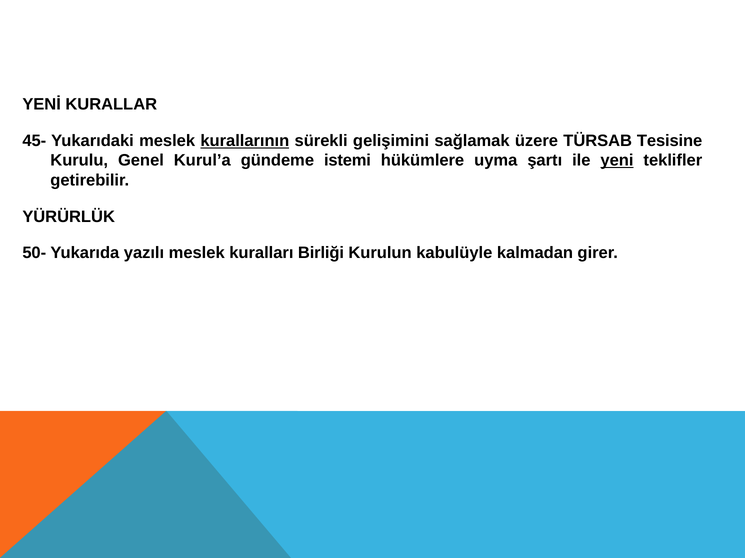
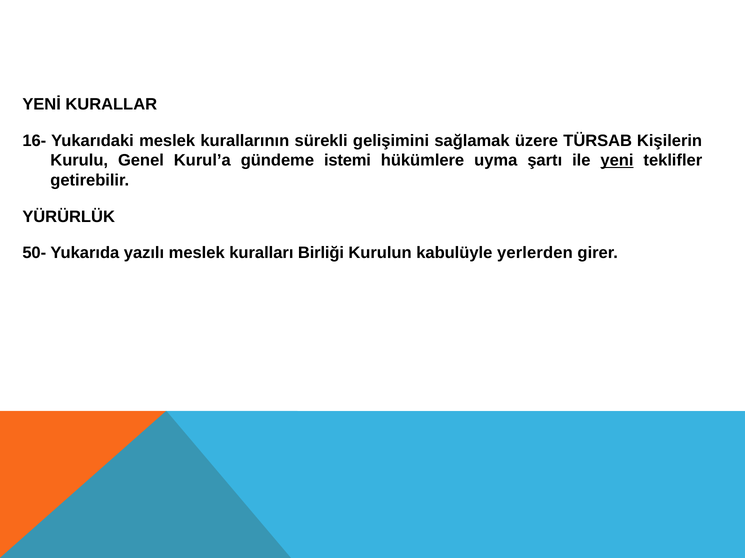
45-: 45- -> 16- (34, 141)
kurallarının underline: present -> none (245, 141)
Tesisine: Tesisine -> Kişilerin (670, 141)
kalmadan: kalmadan -> yerlerden (535, 253)
